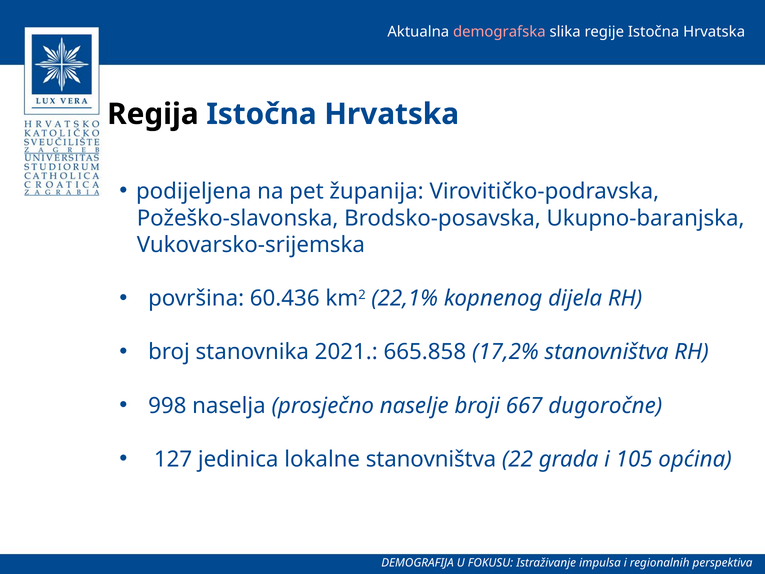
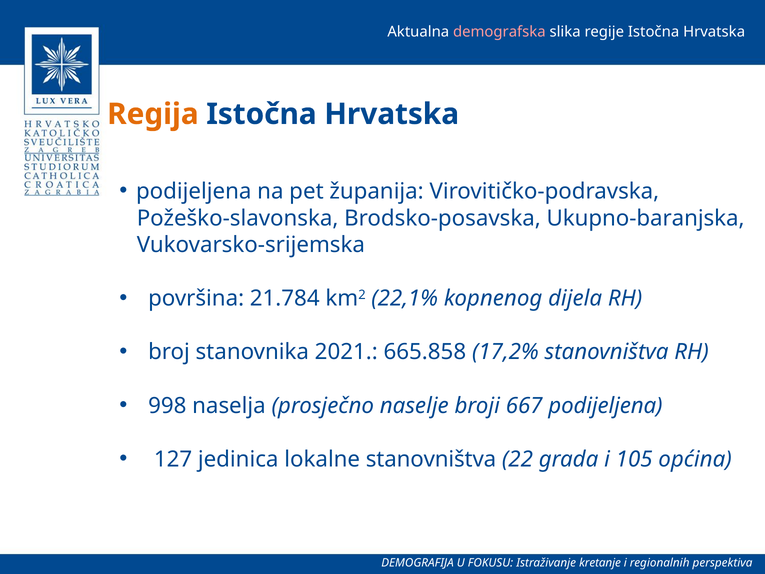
Regija colour: black -> orange (153, 114)
60.436: 60.436 -> 21.784 (285, 298)
667 dugoročne: dugoročne -> podijeljena (605, 405)
impulsa: impulsa -> kretanje (600, 563)
